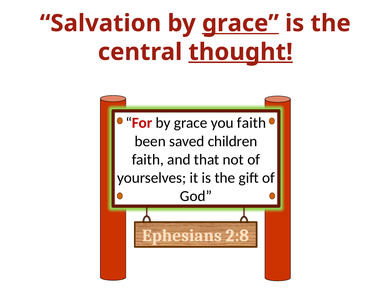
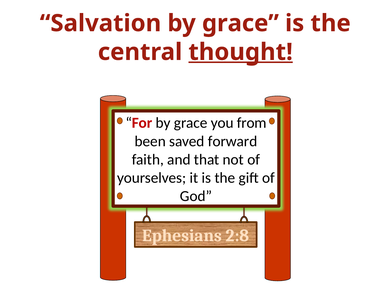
grace underline: present -> none (240, 23)
you faith: faith -> from (252, 123)
children: children -> forward (233, 141)
